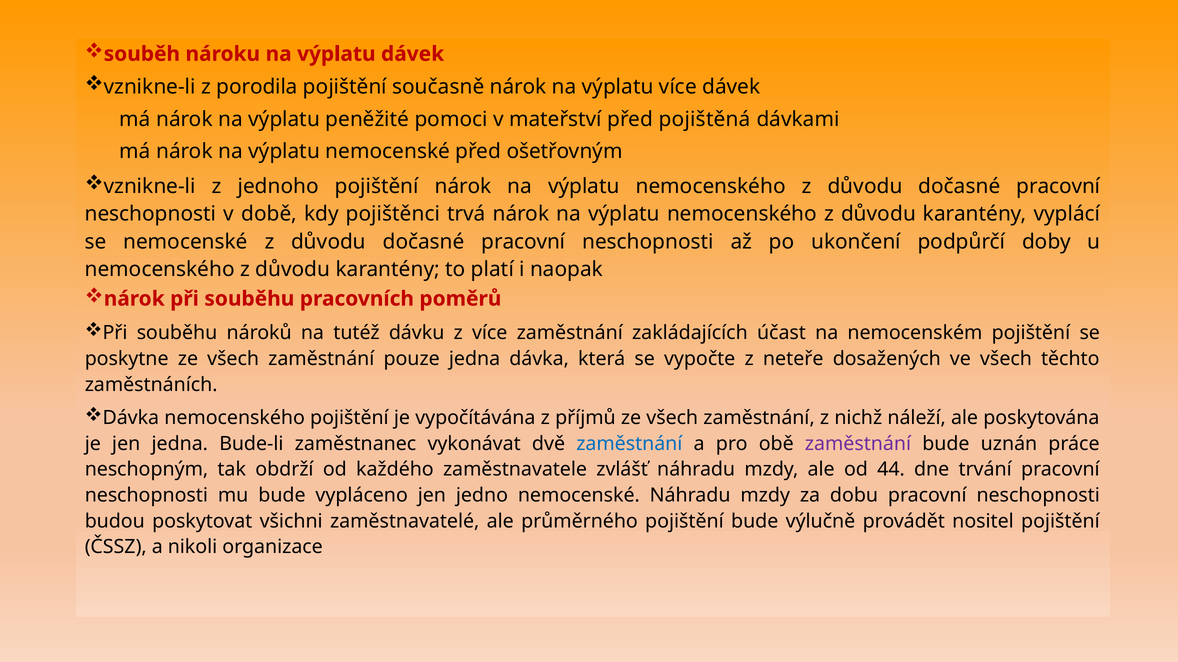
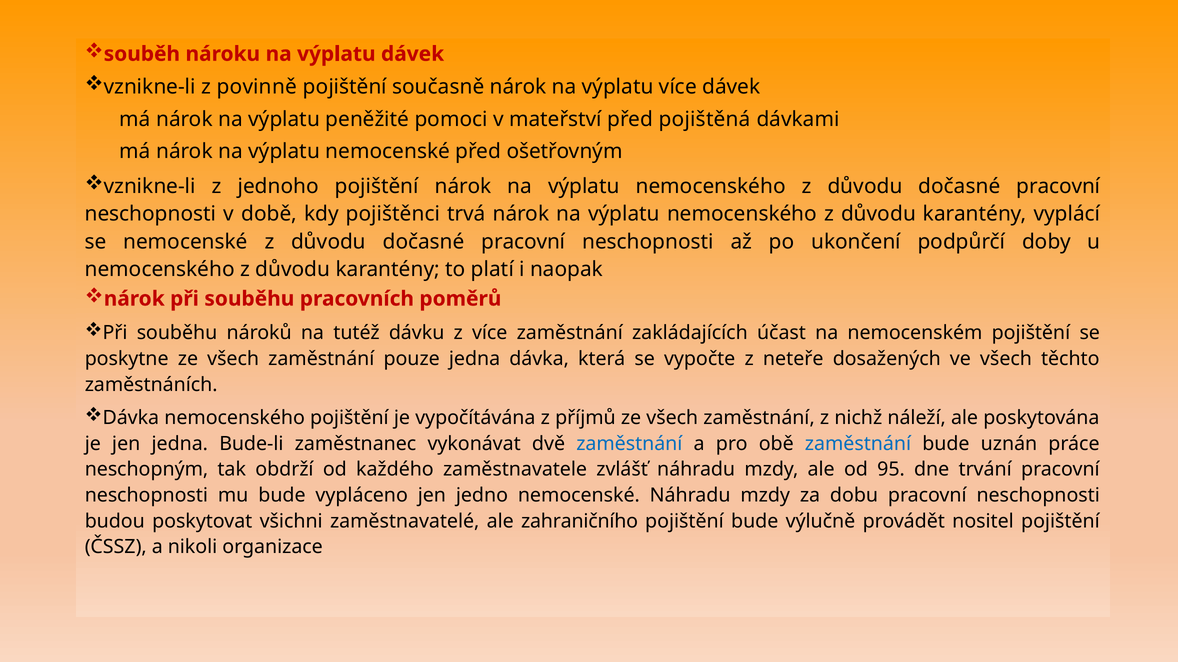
porodila: porodila -> povinně (257, 87)
zaměstnání colour: purple -> blue (858, 444)
44: 44 -> 95 (891, 470)
průměrného: průměrného -> zahraničního (580, 522)
